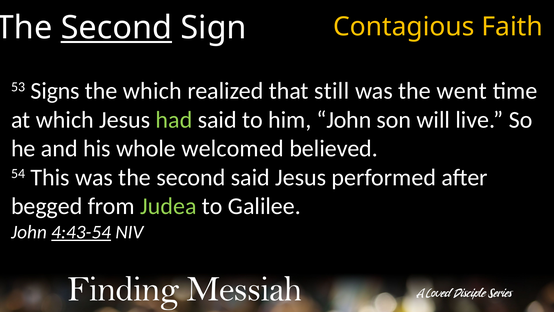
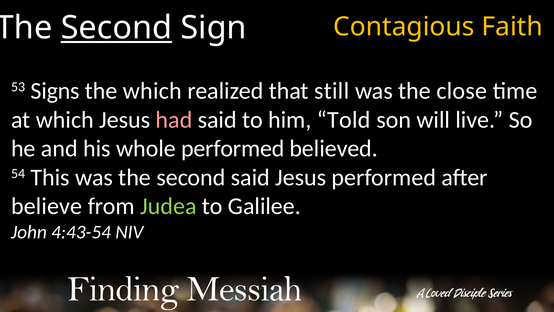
went: went -> close (462, 91)
had colour: light green -> pink (174, 120)
him John: John -> Told (344, 120)
whole welcomed: welcomed -> performed (233, 148)
begged: begged -> believe (47, 206)
4:43-54 underline: present -> none (81, 232)
